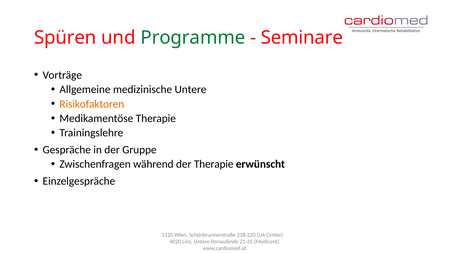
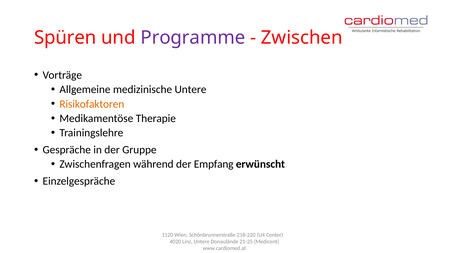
Programme colour: green -> purple (193, 38)
Seminare: Seminare -> Zwischen (302, 38)
der Therapie: Therapie -> Empfang (214, 164)
